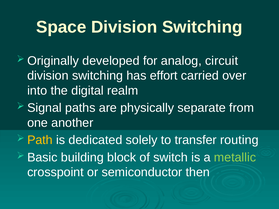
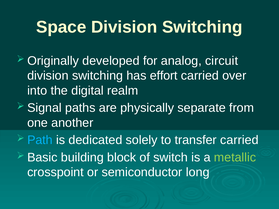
Path colour: yellow -> light blue (40, 140)
transfer routing: routing -> carried (239, 140)
then: then -> long (198, 172)
